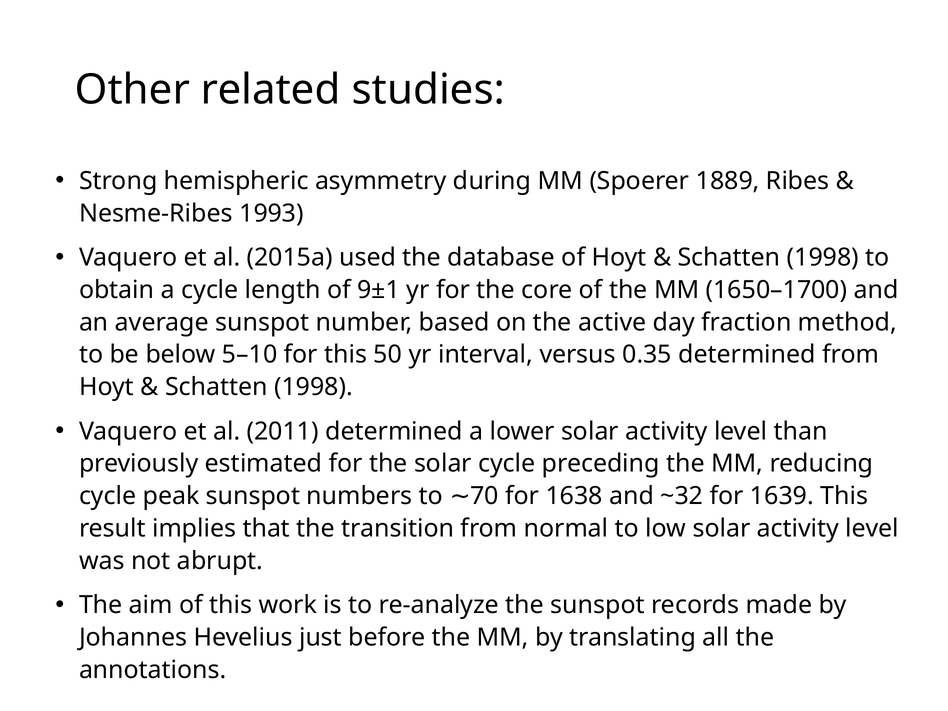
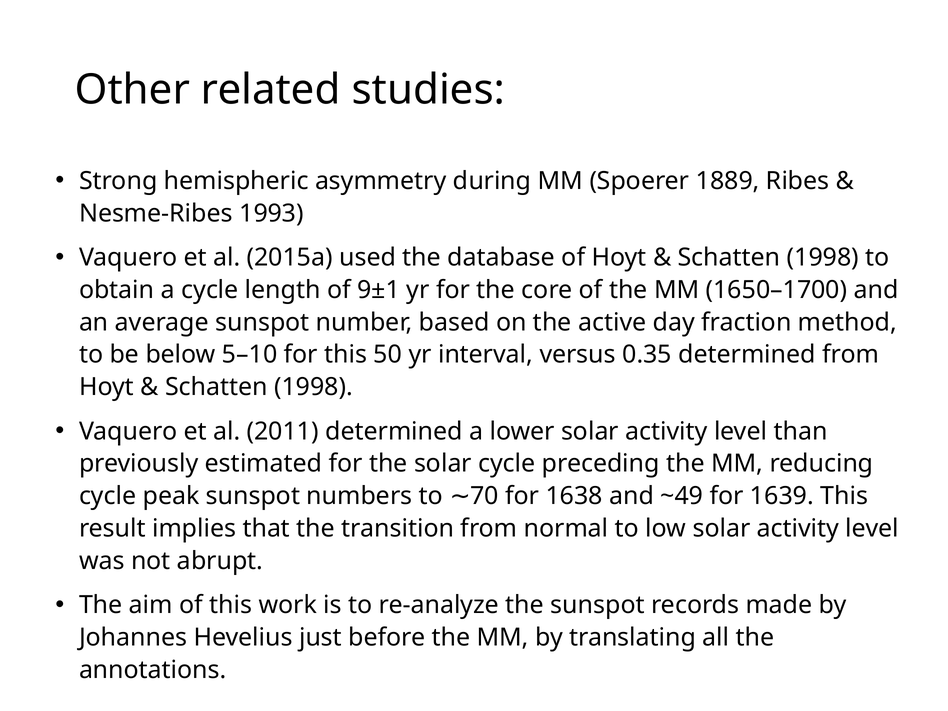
~32: ~32 -> ~49 (682, 496)
